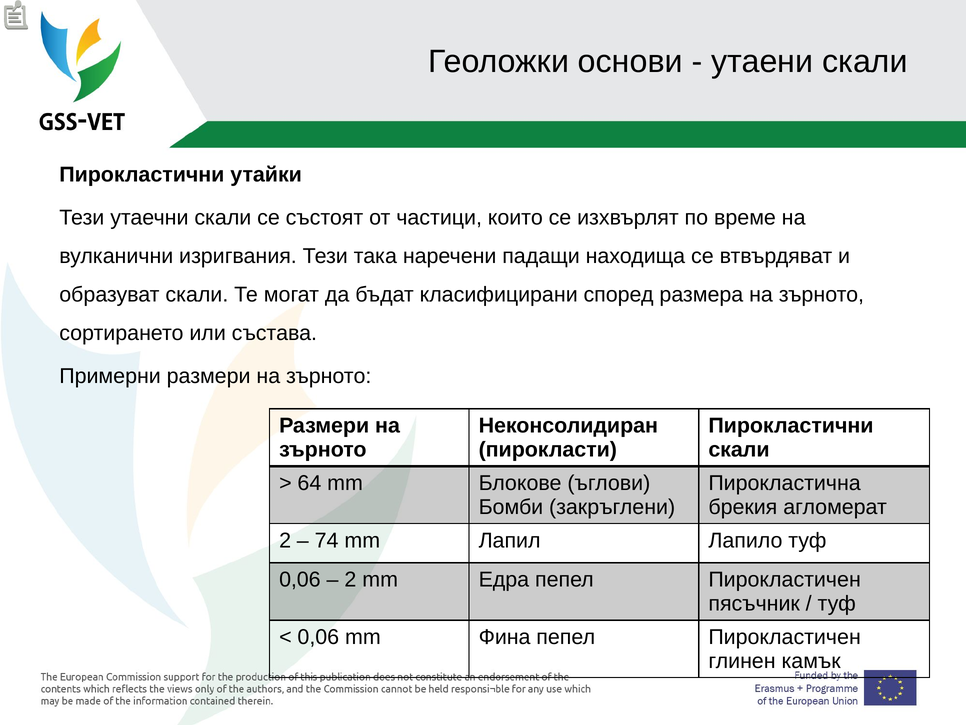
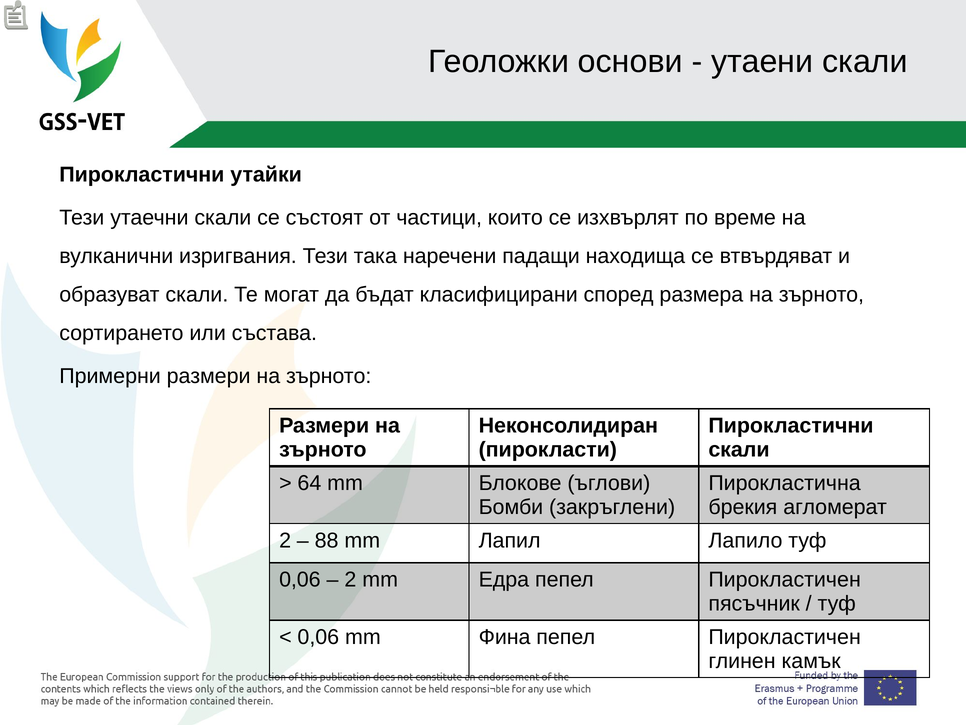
74: 74 -> 88 (327, 540)
